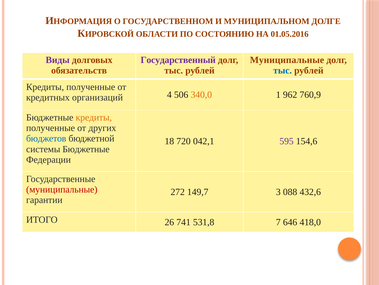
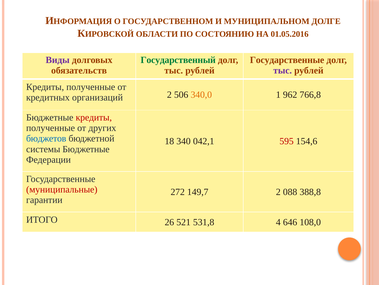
Государственный colour: purple -> green (178, 60)
Муниципальные: Муниципальные -> Государственные (287, 60)
тыс colour: blue -> purple (283, 70)
организаций 4: 4 -> 2 (169, 95)
760,9: 760,9 -> 766,8 (310, 95)
кредиты colour: orange -> red (94, 117)
720: 720 -> 340 (184, 141)
595 colour: purple -> red (287, 141)
149,7 3: 3 -> 2 (278, 192)
432,6: 432,6 -> 388,8 (310, 192)
741: 741 -> 521 (184, 222)
7: 7 -> 4 (278, 222)
418,0: 418,0 -> 108,0 (310, 222)
